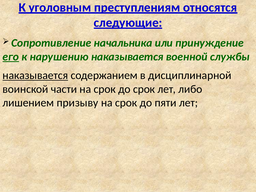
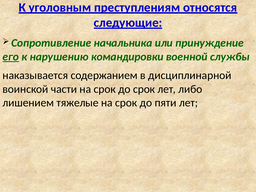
нарушению наказывается: наказывается -> командировки (127, 57)
наказывается underline: present -> none (35, 75)
призыву: призыву -> тяжелые (78, 103)
